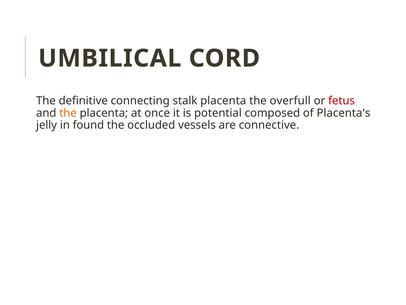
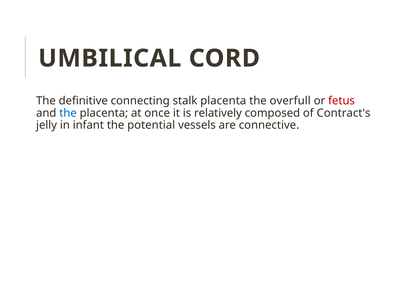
the colour: orange -> blue (68, 113)
potential: potential -> relatively (218, 113)
Placenta's: Placenta's -> Contract's (344, 113)
found: found -> infant (88, 125)
occluded: occluded -> potential (151, 125)
